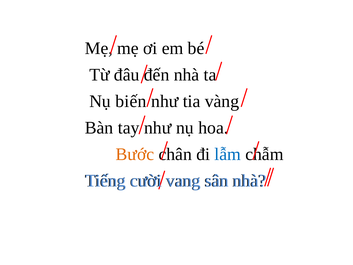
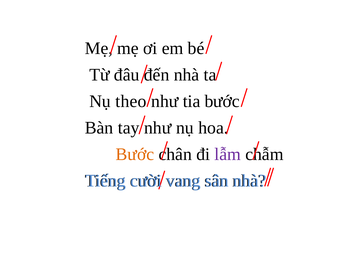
biến: biến -> theo (131, 101)
tia vàng: vàng -> bước (222, 101)
lẫm colour: blue -> purple (228, 154)
